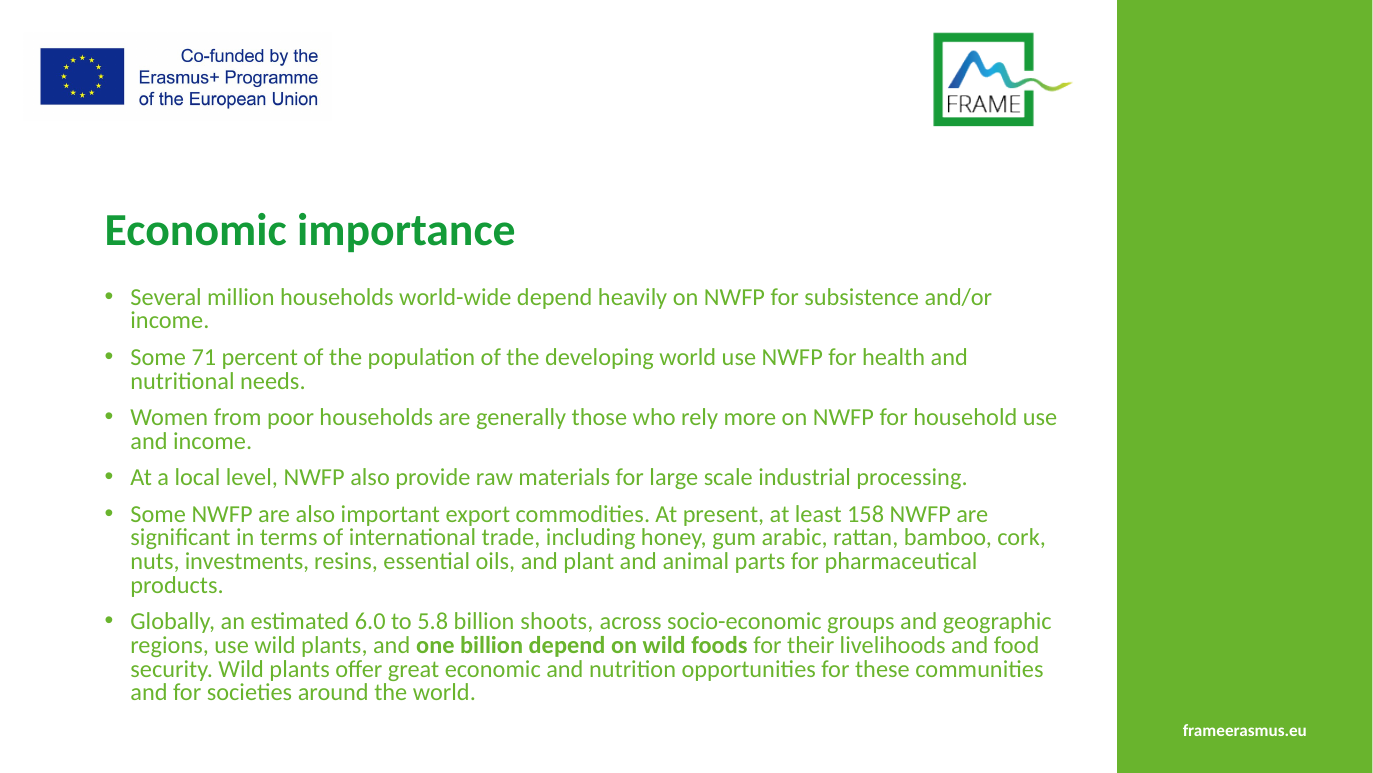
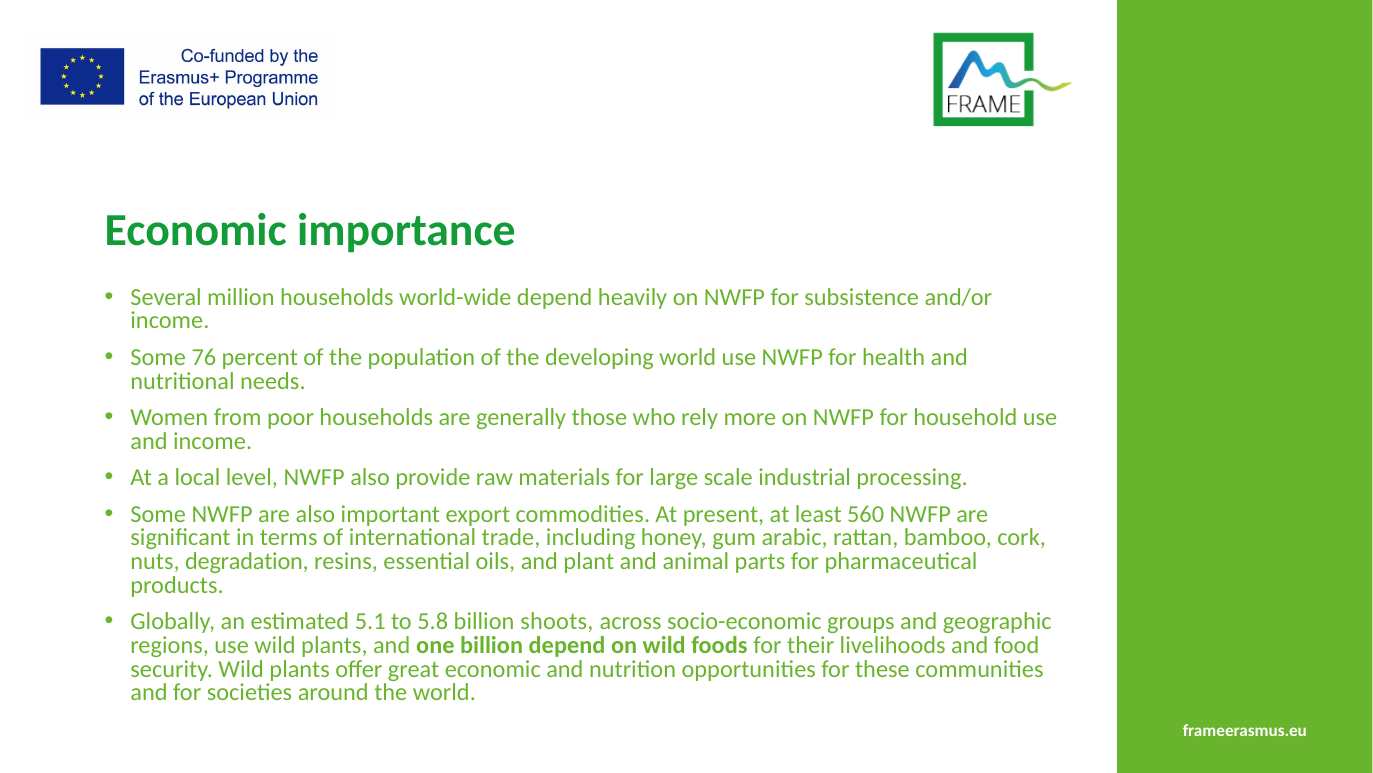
71: 71 -> 76 (204, 357)
158: 158 -> 560 (866, 514)
investments: investments -> degradation (247, 561)
6.0: 6.0 -> 5.1 (370, 621)
